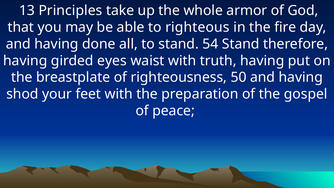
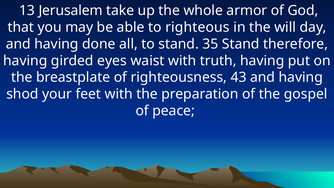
Principles: Principles -> Jerusalem (71, 11)
fire: fire -> will (285, 27)
54: 54 -> 35 (210, 44)
50: 50 -> 43 (239, 77)
